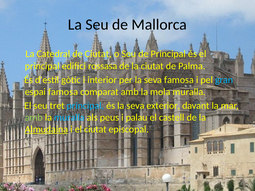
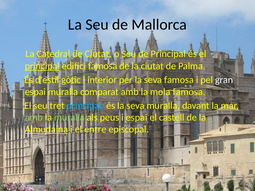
principal underline: none -> present (42, 66)
edifici rossasa: rossasa -> famosa (103, 66)
gran colour: light blue -> white (224, 80)
espai famosa: famosa -> muralla (63, 92)
mola muralla: muralla -> famosa (189, 92)
seva exterior: exterior -> muralla (163, 106)
muralla colour: light blue -> light green (69, 118)
i palau: palau -> espai (137, 118)
el ciutat: ciutat -> entre (95, 129)
